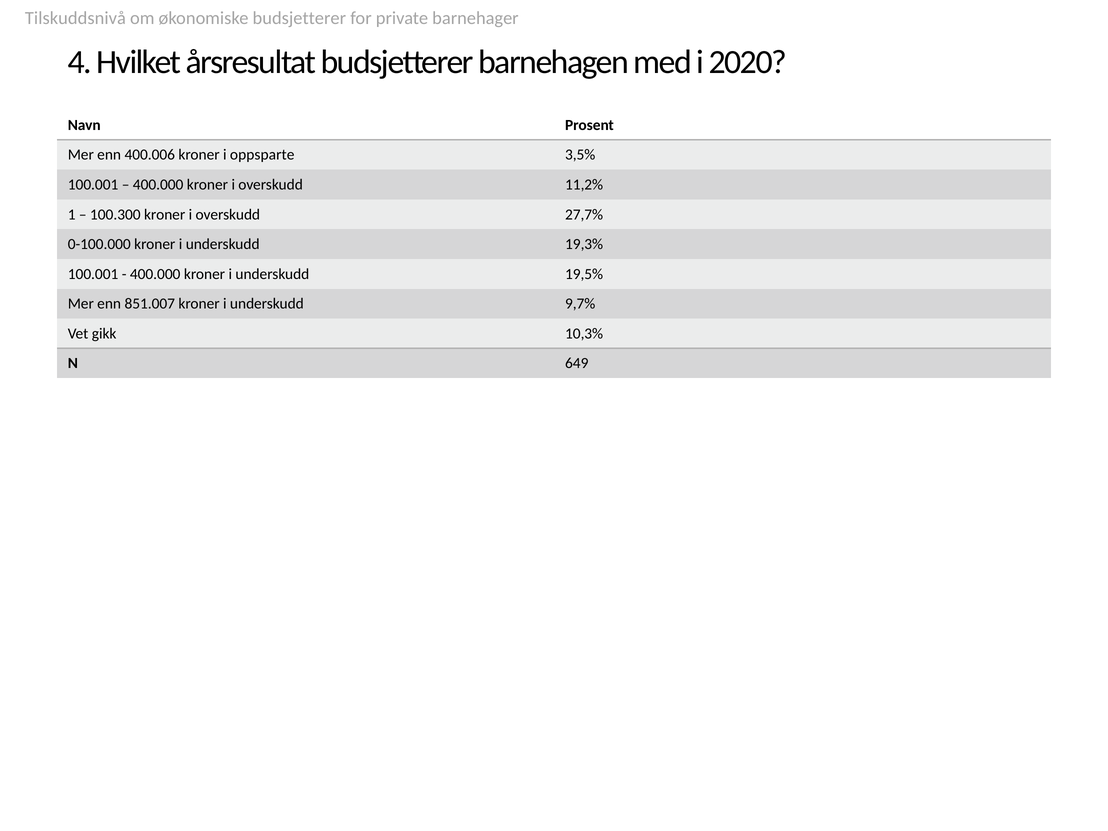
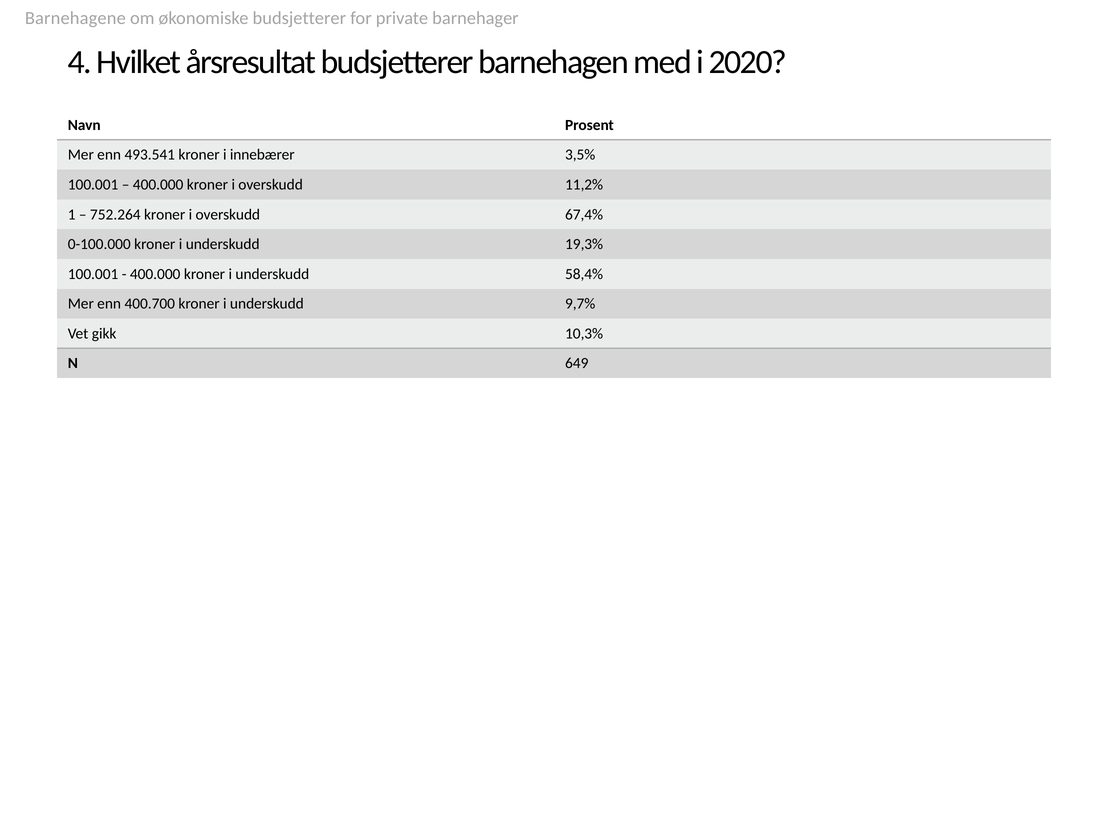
Tilskuddsnivå: Tilskuddsnivå -> Barnehagene (75, 18)
400.006: 400.006 -> 493.541 (150, 155)
oppsparte: oppsparte -> innebærer (262, 155)
100.300: 100.300 -> 752.264 (115, 214)
27,7%: 27,7% -> 67,4% (584, 214)
19,5%: 19,5% -> 58,4% (584, 274)
851.007: 851.007 -> 400.700 (150, 304)
